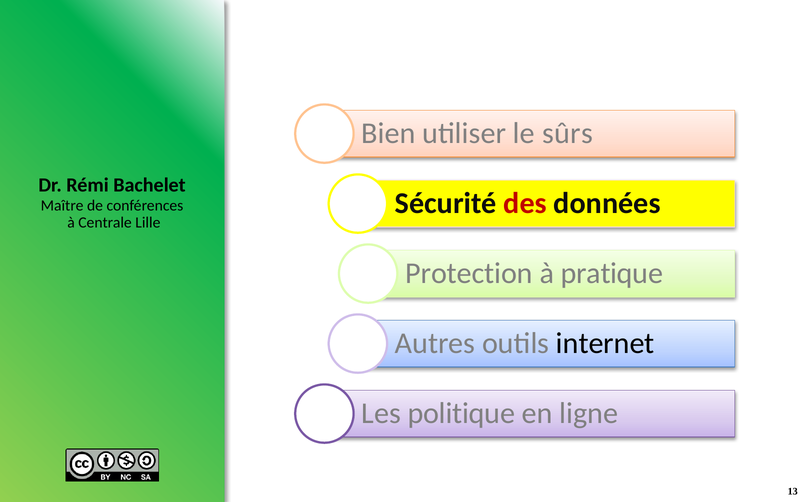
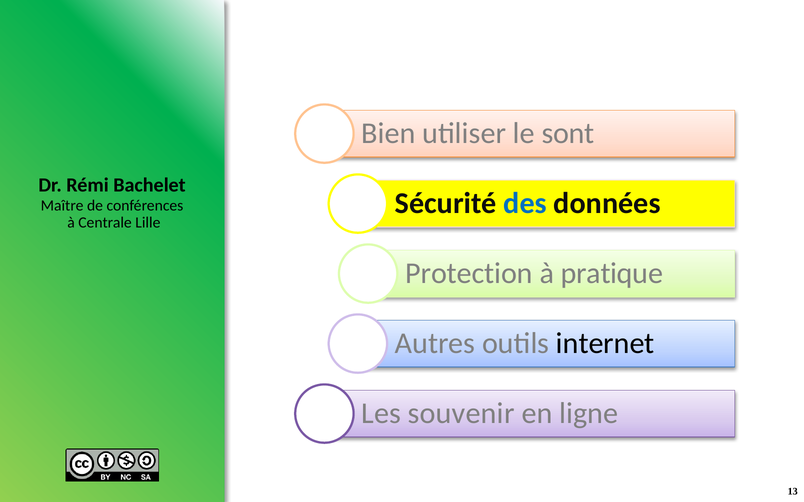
sûrs: sûrs -> sont (568, 134)
des colour: red -> blue (525, 204)
politique: politique -> souvenir (461, 414)
